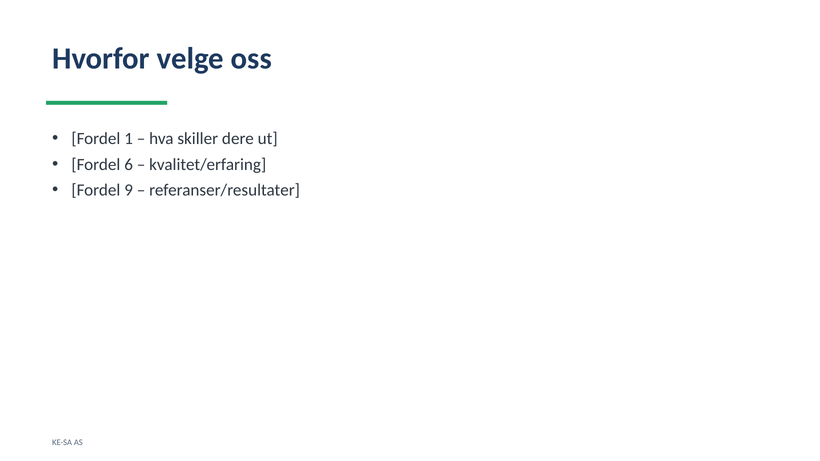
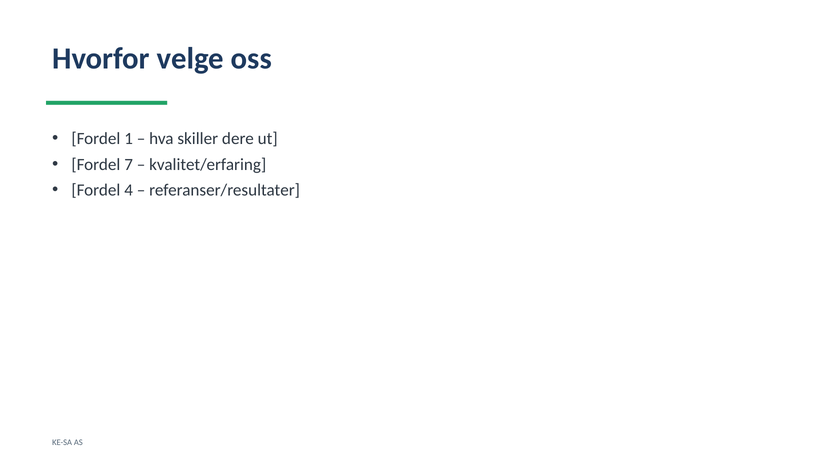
6: 6 -> 7 (129, 165)
9: 9 -> 4 (129, 190)
